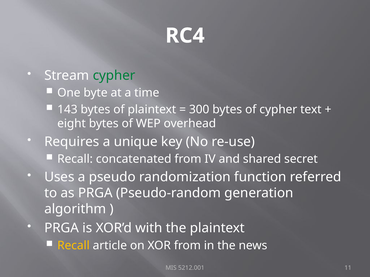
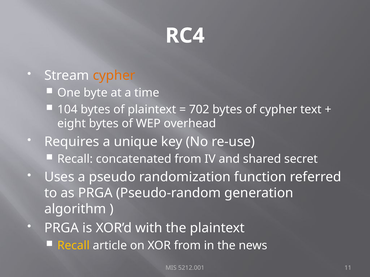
cypher colour: green -> orange (114, 76)
143: 143 -> 104 (67, 110)
300: 300 -> 702 (199, 110)
